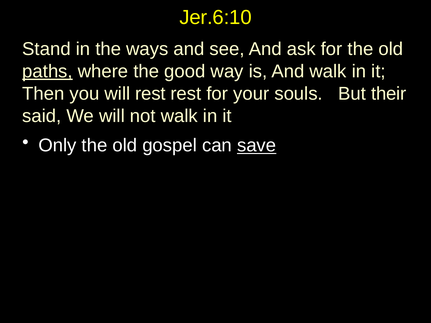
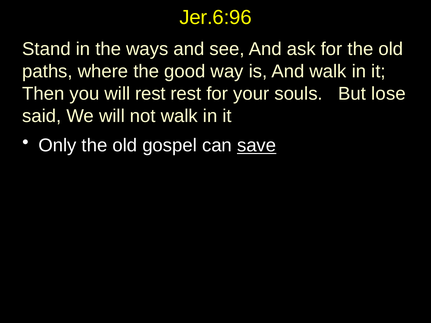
Jer.6:10: Jer.6:10 -> Jer.6:96 (216, 18)
paths underline: present -> none (47, 71)
their: their -> lose (389, 94)
